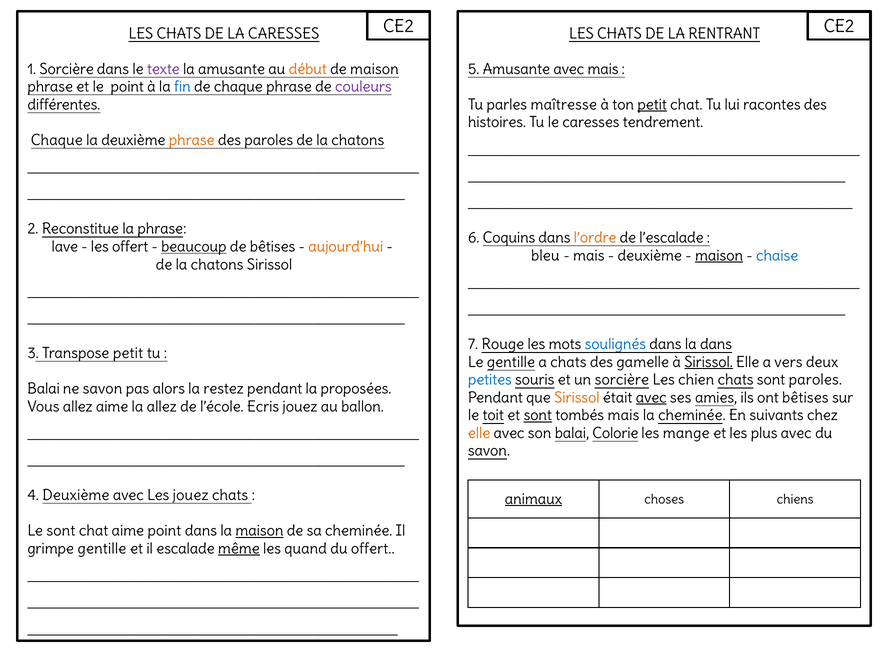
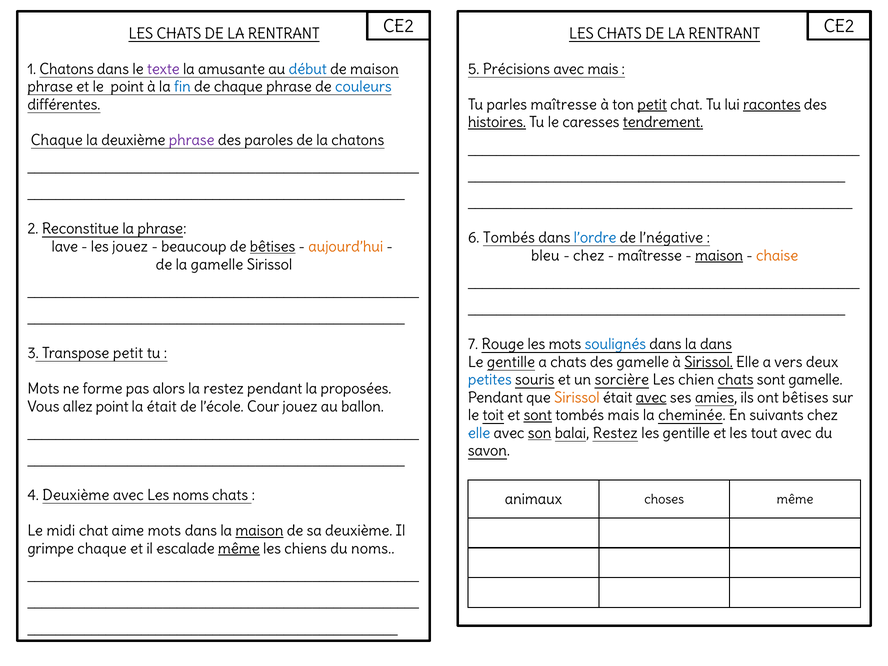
CARESSES: CARESSES -> RENTRANT (284, 34)
1 Sorcière: Sorcière -> Chatons (67, 69)
début colour: orange -> blue (308, 69)
5 Amusante: Amusante -> Précisions (516, 69)
couleurs colour: purple -> blue (363, 87)
racontes underline: none -> present (772, 105)
histoires underline: none -> present (497, 123)
tendrement underline: none -> present (663, 123)
phrase colour: orange -> purple (192, 140)
6 Coquins: Coquins -> Tombés (509, 238)
l’ordre colour: orange -> blue (595, 238)
l’escalade: l’escalade -> l’négative (671, 238)
les offert: offert -> jouez (130, 247)
beaucoup underline: present -> none (194, 247)
bêtises underline: none -> present (273, 247)
mais: mais -> chez (589, 256)
deuxième: deuxième -> maîtresse (650, 256)
chaise colour: blue -> orange (777, 256)
chatons: chatons -> gamelle (217, 265)
sont paroles: paroles -> gamelle (815, 380)
Balai: Balai -> Mots (43, 389)
ne savon: savon -> forme (103, 389)
allez aime: aime -> point (112, 407)
la allez: allez -> était (162, 407)
Ecris: Ecris -> Cour (263, 407)
elle colour: orange -> blue (479, 433)
son underline: none -> present (540, 433)
balai Colorie: Colorie -> Restez (615, 433)
les mange: mange -> gentille (686, 433)
plus: plus -> tout (764, 433)
Les jouez: jouez -> noms (191, 496)
animaux underline: present -> none (533, 499)
choses chiens: chiens -> même (795, 499)
Le sont: sont -> midi (61, 531)
aime point: point -> mots (164, 531)
sa cheminée: cheminée -> deuxième (359, 531)
grimpe gentille: gentille -> chaque (102, 549)
quand: quand -> chiens (306, 549)
du offert: offert -> noms (373, 549)
